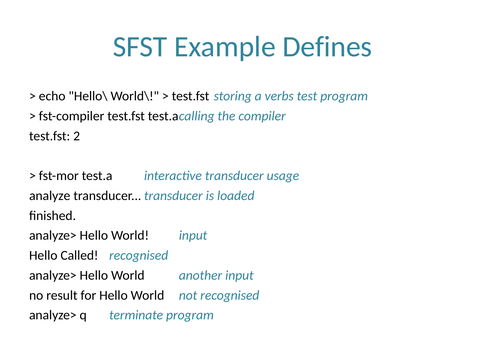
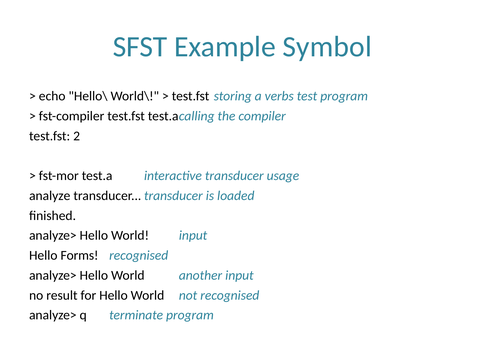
Defines: Defines -> Symbol (327, 47)
Called: Called -> Forms (79, 256)
